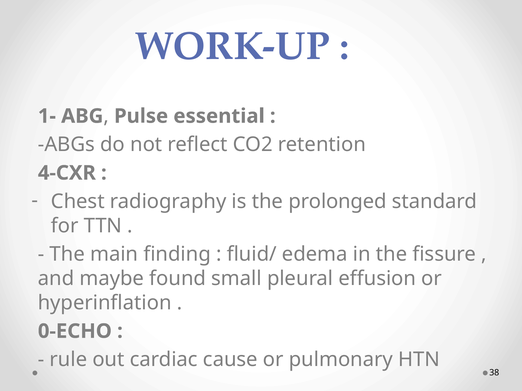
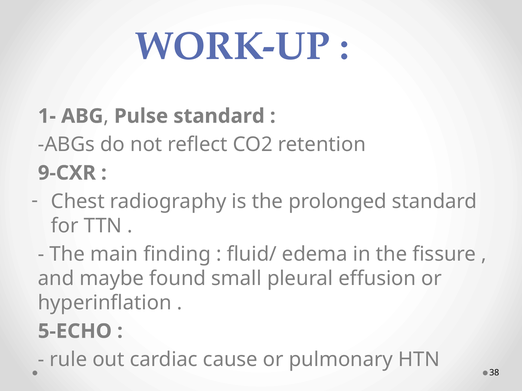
Pulse essential: essential -> standard (219, 116)
4-CXR: 4-CXR -> 9-CXR (67, 173)
0-ECHO: 0-ECHO -> 5-ECHO (75, 332)
